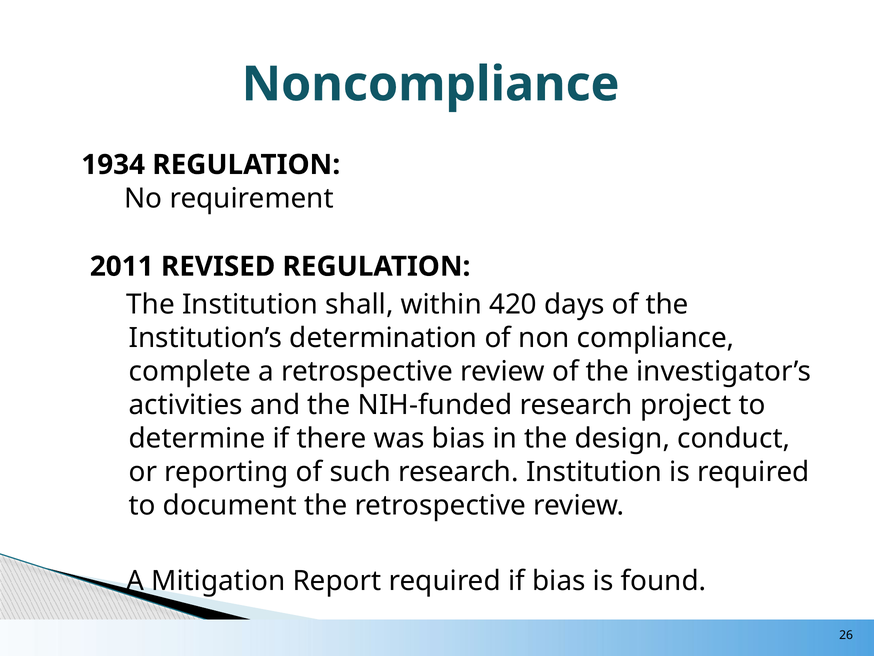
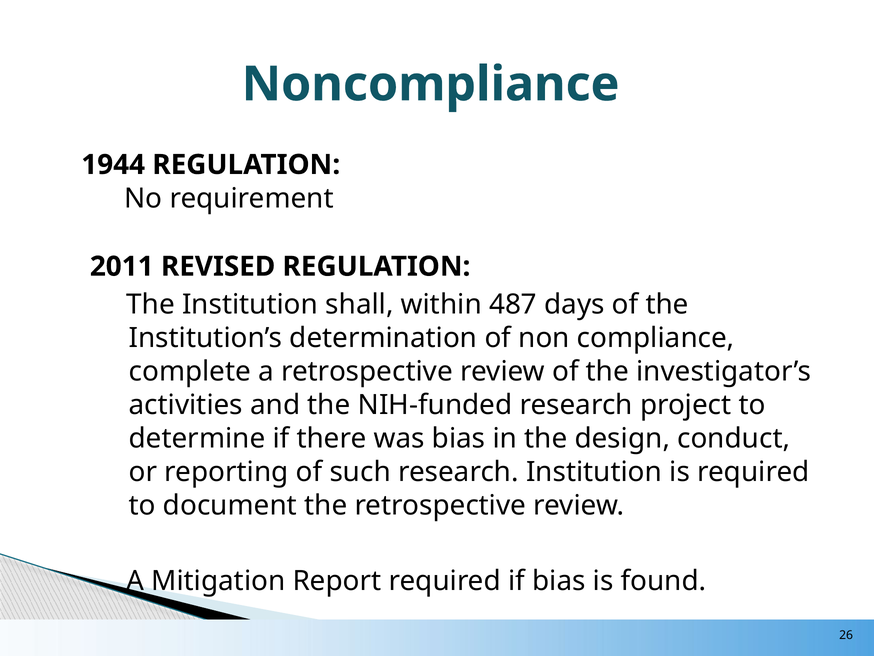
1934: 1934 -> 1944 (113, 165)
420: 420 -> 487 (513, 304)
